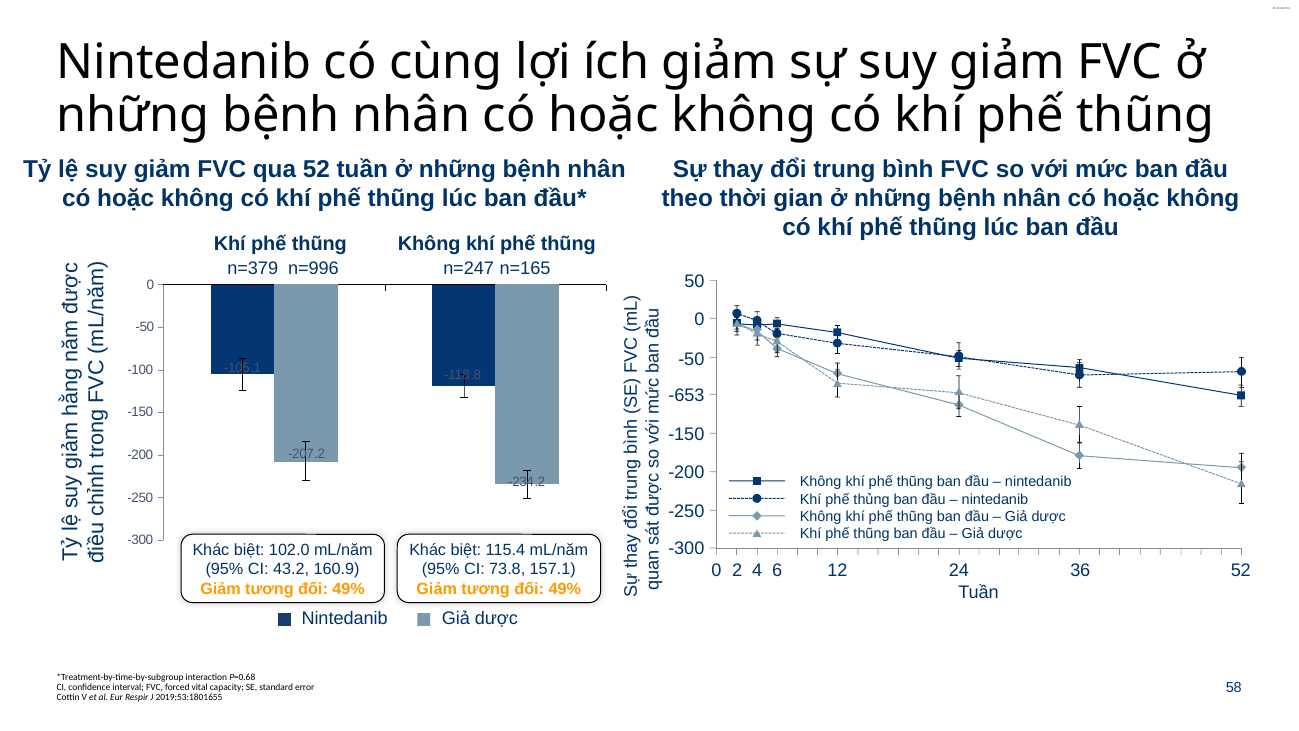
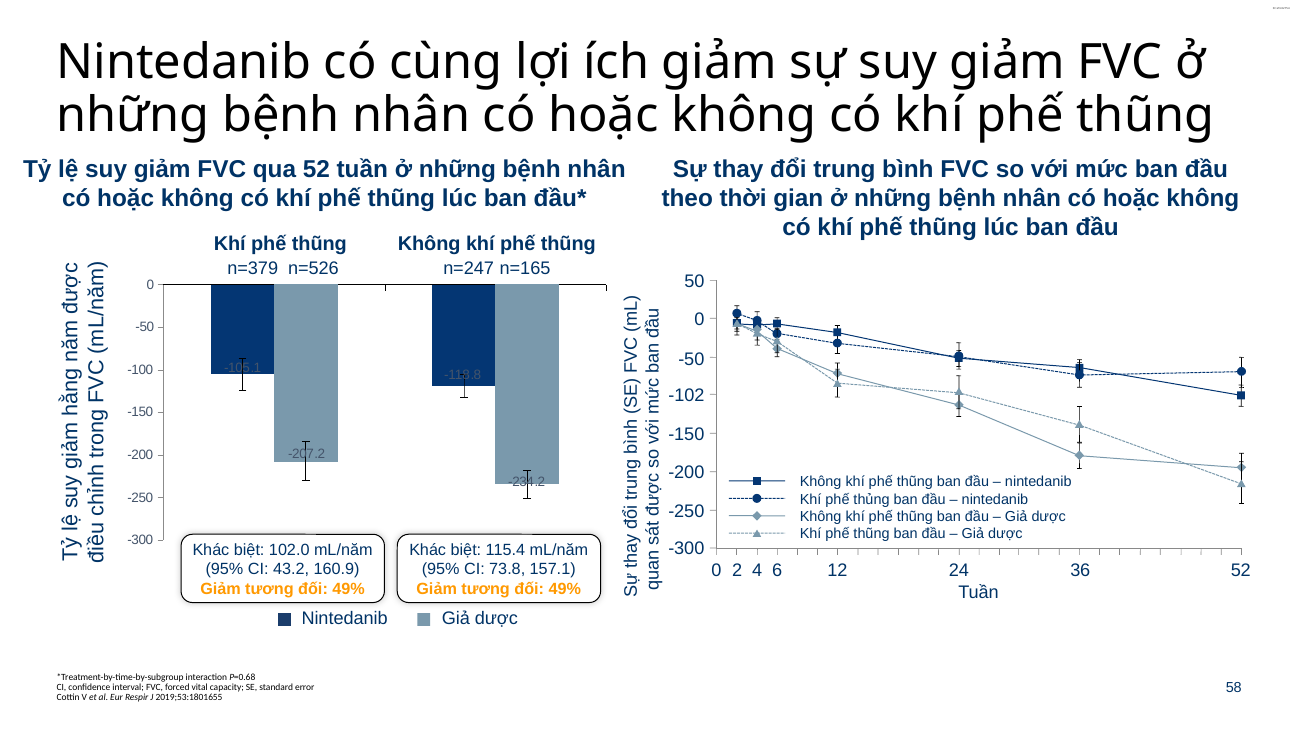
n=996: n=996 -> n=526 (313, 269)
-653: -653 -> -102 (686, 396)
